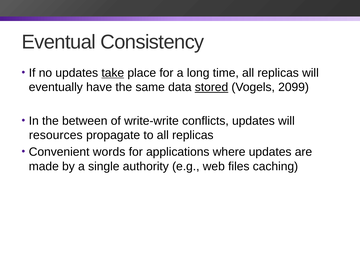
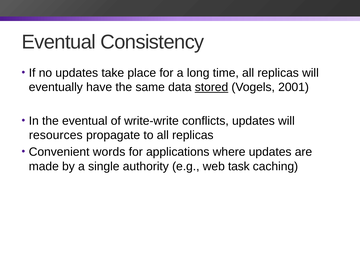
take underline: present -> none (113, 73)
2099: 2099 -> 2001 (294, 87)
the between: between -> eventual (85, 121)
files: files -> task (239, 166)
